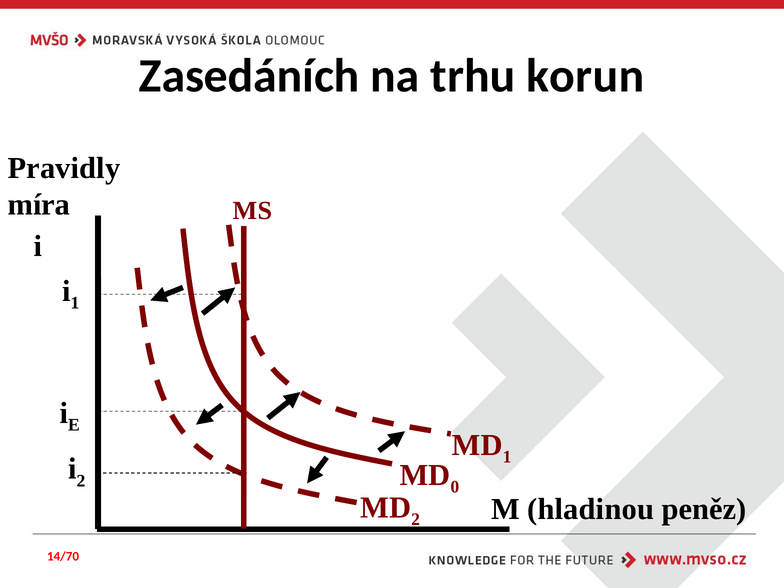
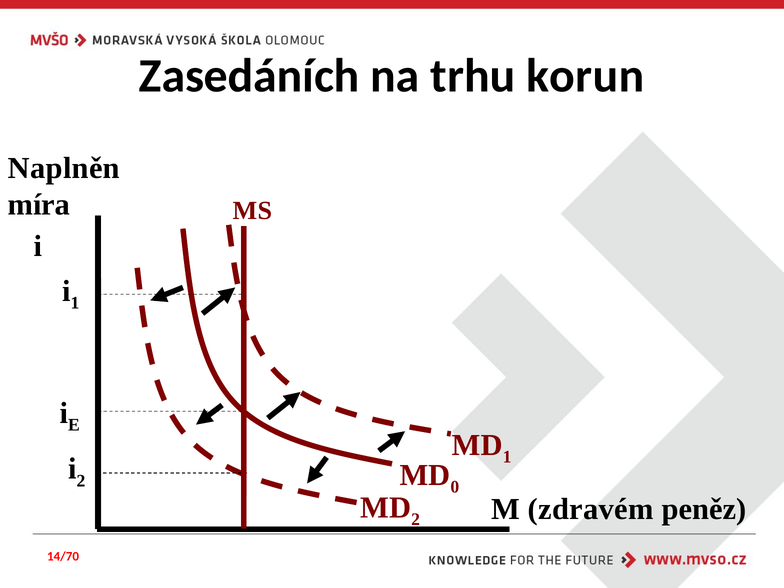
Pravidly: Pravidly -> Naplněn (64, 168)
hladinou: hladinou -> zdravém (591, 509)
